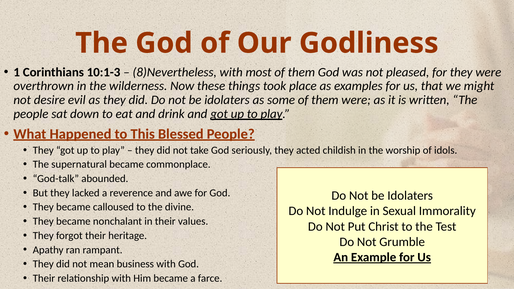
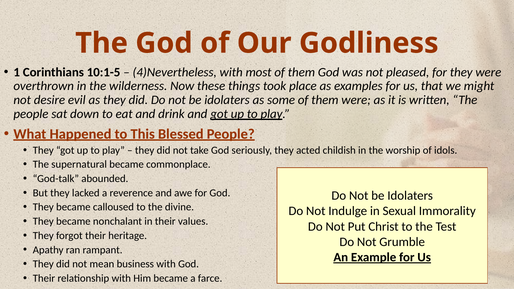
10:1-3: 10:1-3 -> 10:1-5 (104, 72)
8)Nevertheless: 8)Nevertheless -> 4)Nevertheless (175, 72)
